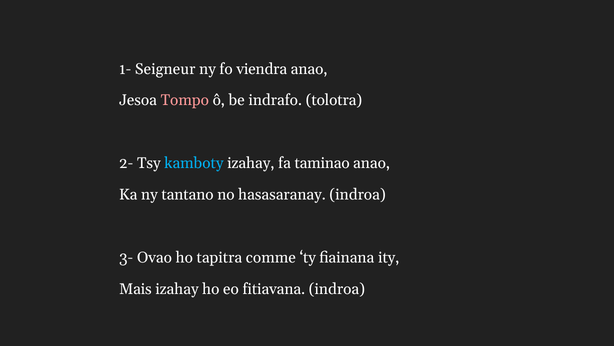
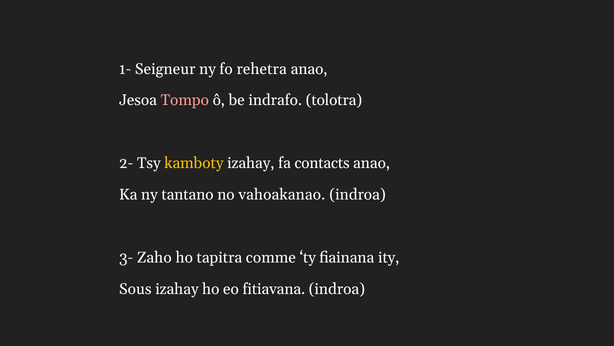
viendra: viendra -> rehetra (262, 69)
kamboty colour: light blue -> yellow (194, 163)
taminao: taminao -> contacts (322, 163)
hasasaranay: hasasaranay -> vahoakanao (282, 194)
Ovao: Ovao -> Zaho (154, 257)
Mais: Mais -> Sous (135, 289)
